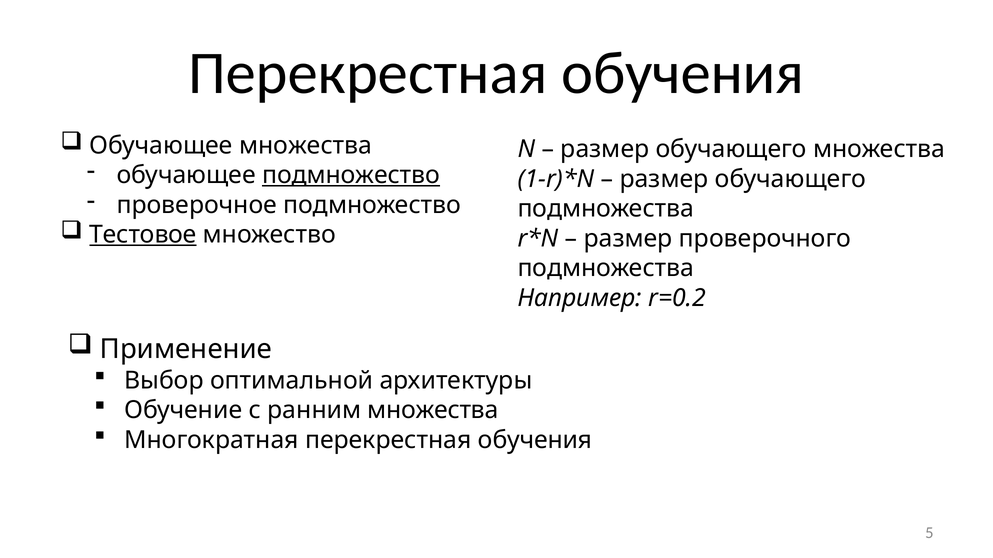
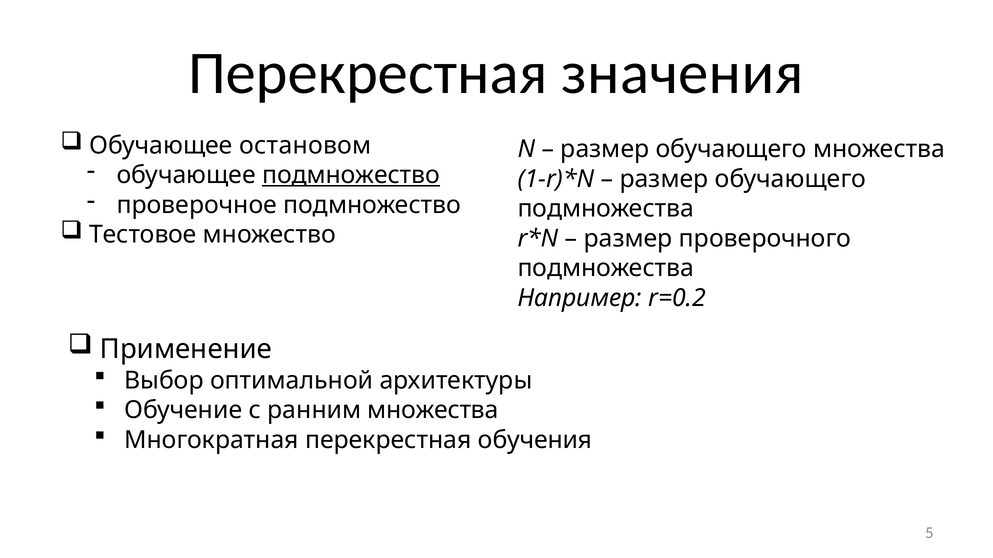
обучения: обучения -> значения (682, 73)
Обучающее множества: множества -> остановом (305, 146)
Тестовое underline: present -> none (143, 235)
